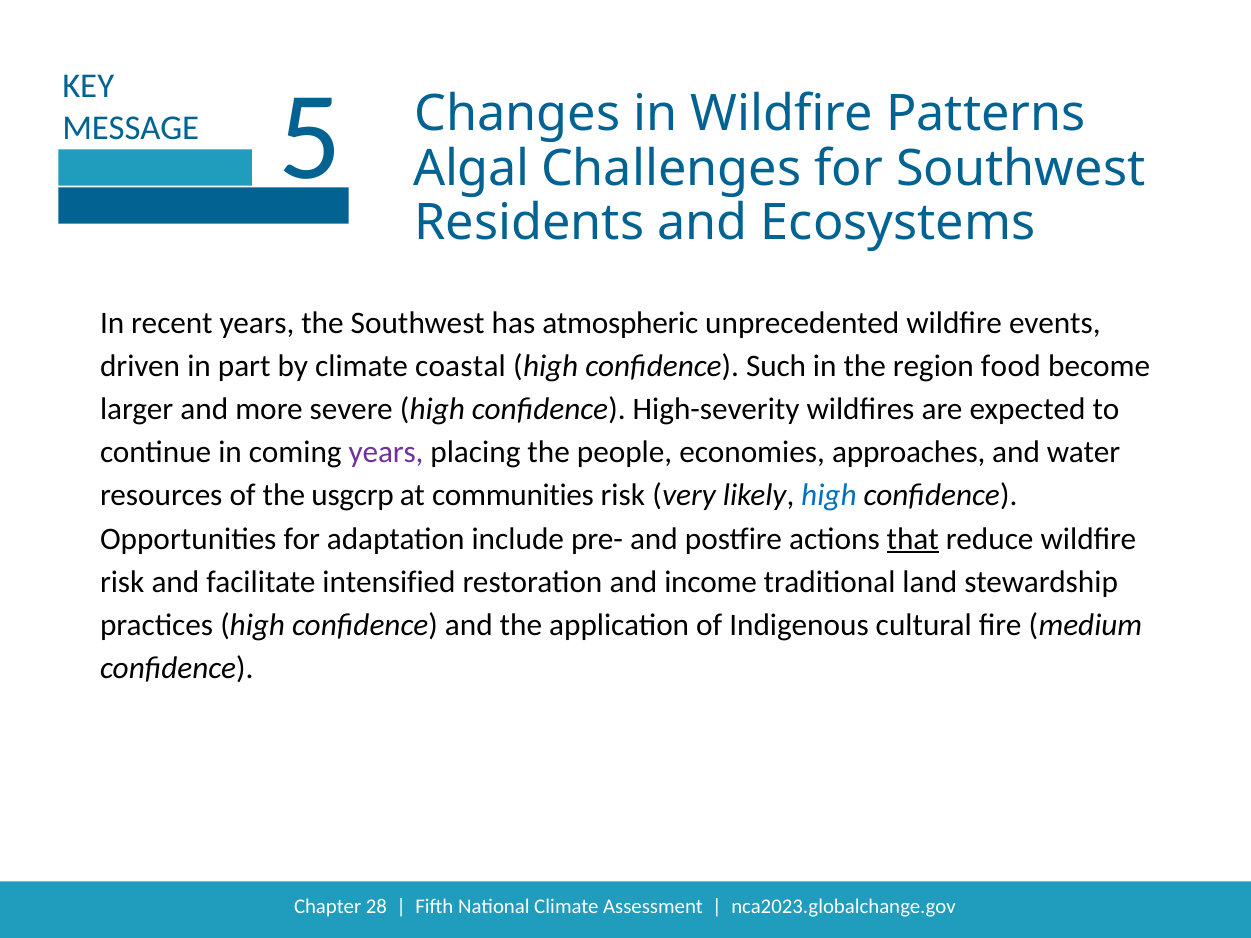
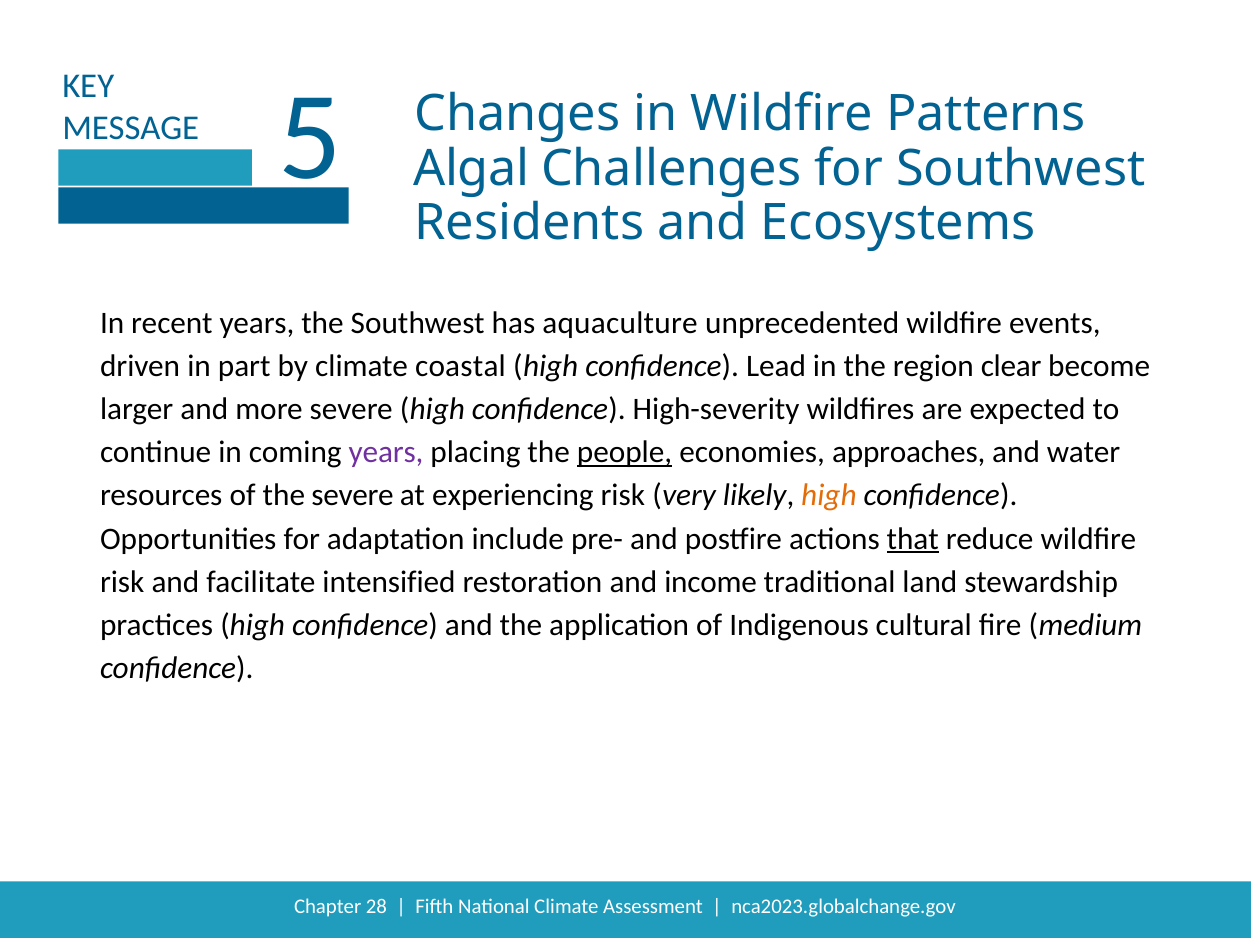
atmospheric: atmospheric -> aquaculture (620, 323)
Such: Such -> Lead (776, 366)
food: food -> clear (1011, 366)
people underline: none -> present (625, 453)
the usgcrp: usgcrp -> severe (353, 496)
communities: communities -> experiencing (513, 496)
high colour: blue -> orange (829, 496)
